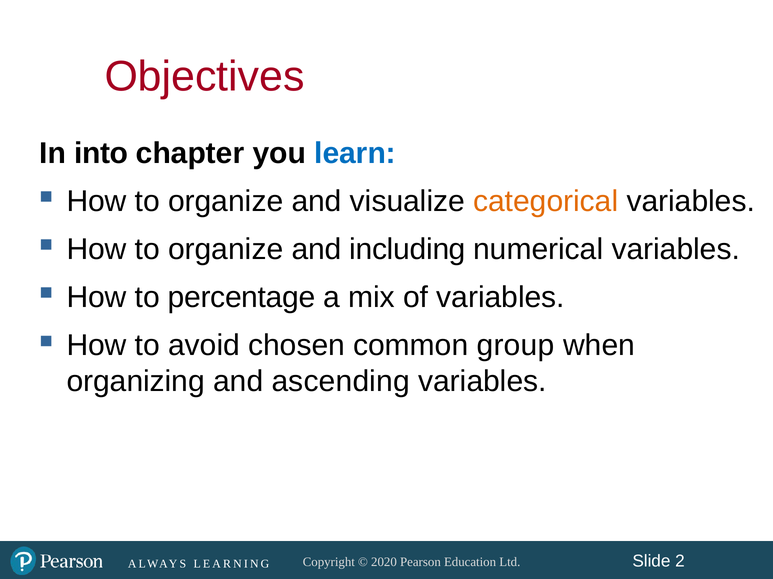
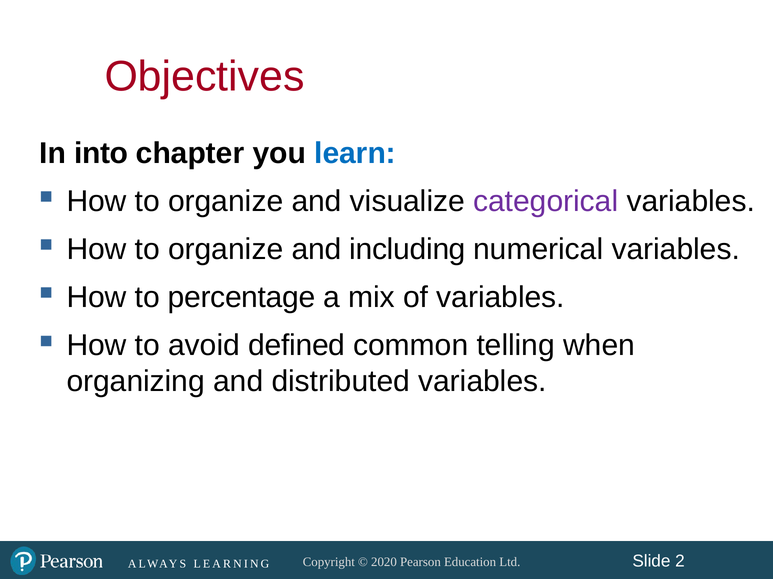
categorical colour: orange -> purple (546, 201)
chosen: chosen -> defined (297, 346)
group: group -> telling (516, 346)
ascending: ascending -> distributed (341, 382)
